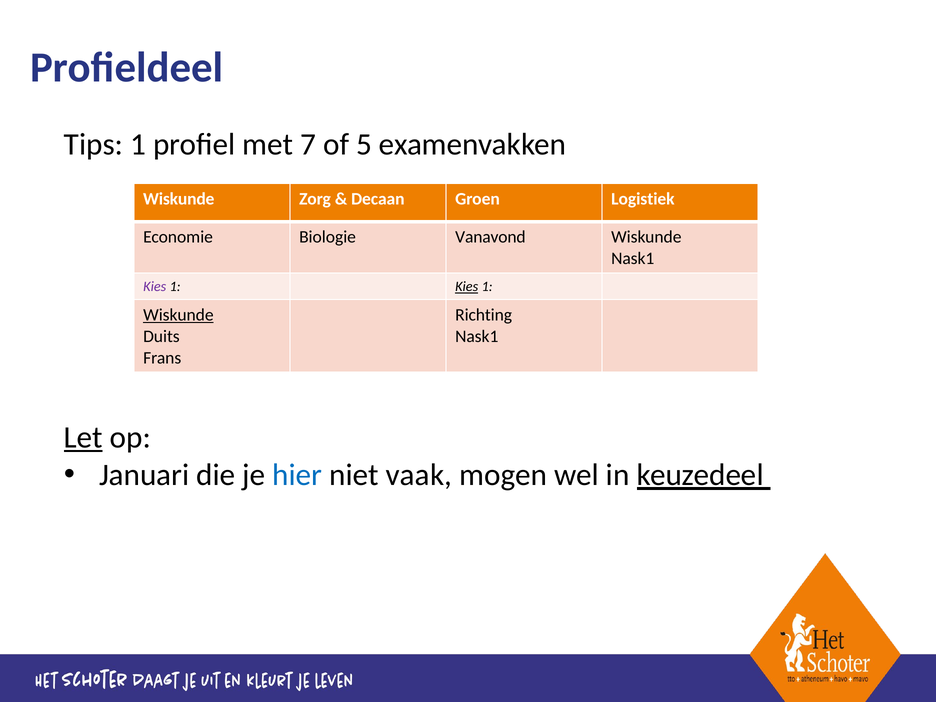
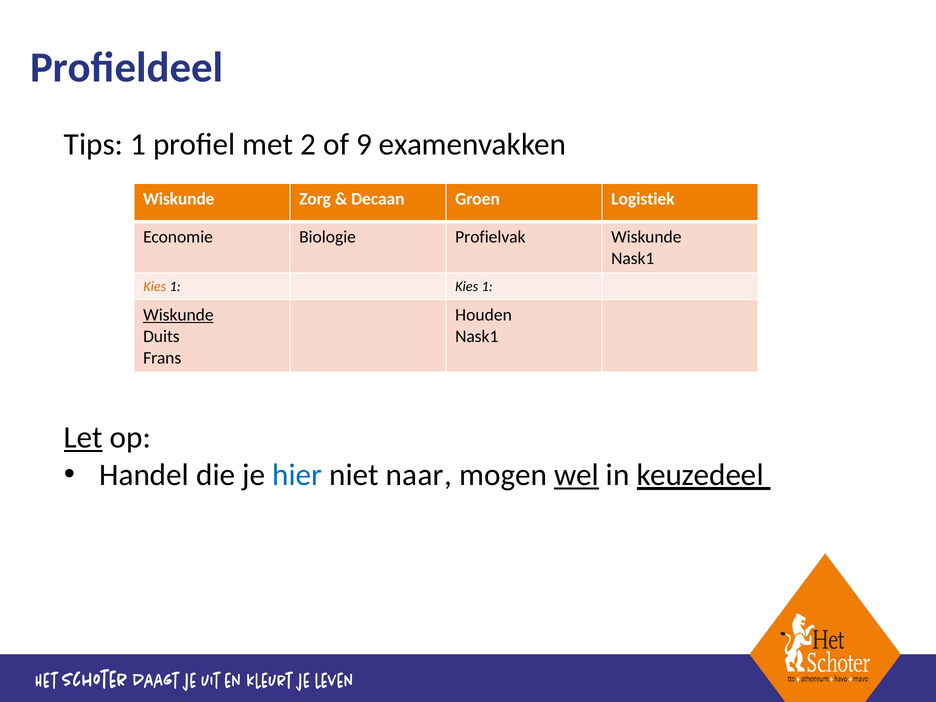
7: 7 -> 2 (308, 144)
5: 5 -> 9 (364, 144)
Vanavond: Vanavond -> Profielvak (490, 237)
Kies colour: purple -> orange (155, 287)
Kies underline: present -> none (467, 287)
Richting: Richting -> Houden (484, 315)
Januari: Januari -> Handel (144, 475)
vaak: vaak -> naar (419, 475)
wel underline: none -> present (576, 475)
